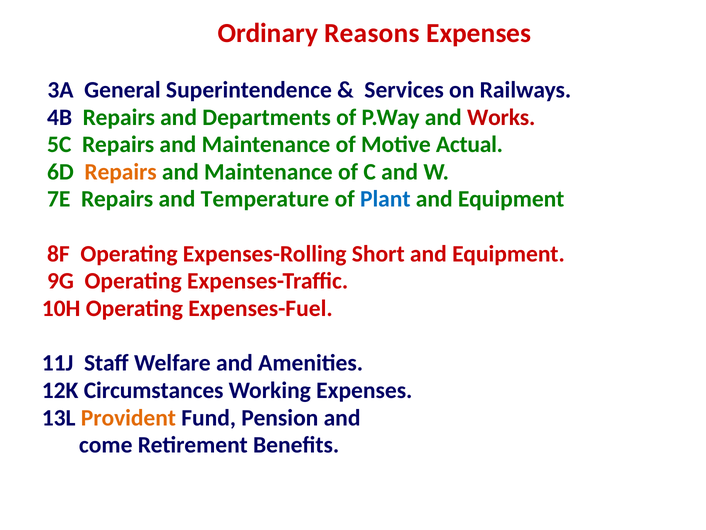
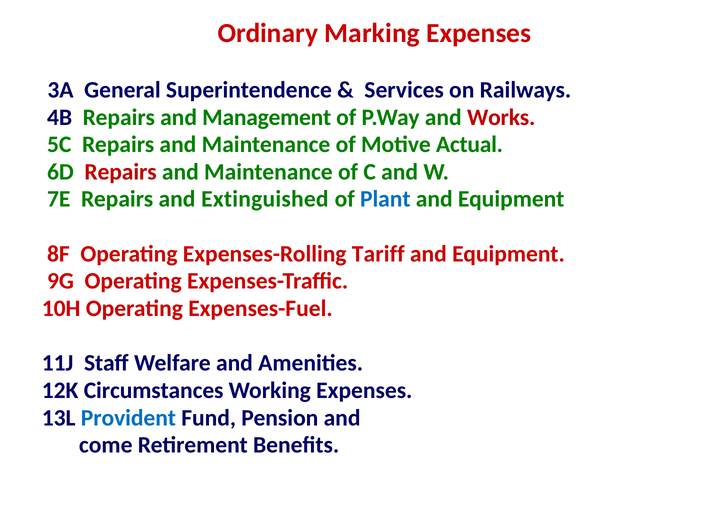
Reasons: Reasons -> Marking (372, 33)
Departments: Departments -> Management (267, 117)
Repairs colour: orange -> red (121, 172)
Temperature: Temperature -> Extinguished (265, 199)
Short: Short -> Tariff (378, 254)
Provident colour: orange -> blue (128, 417)
